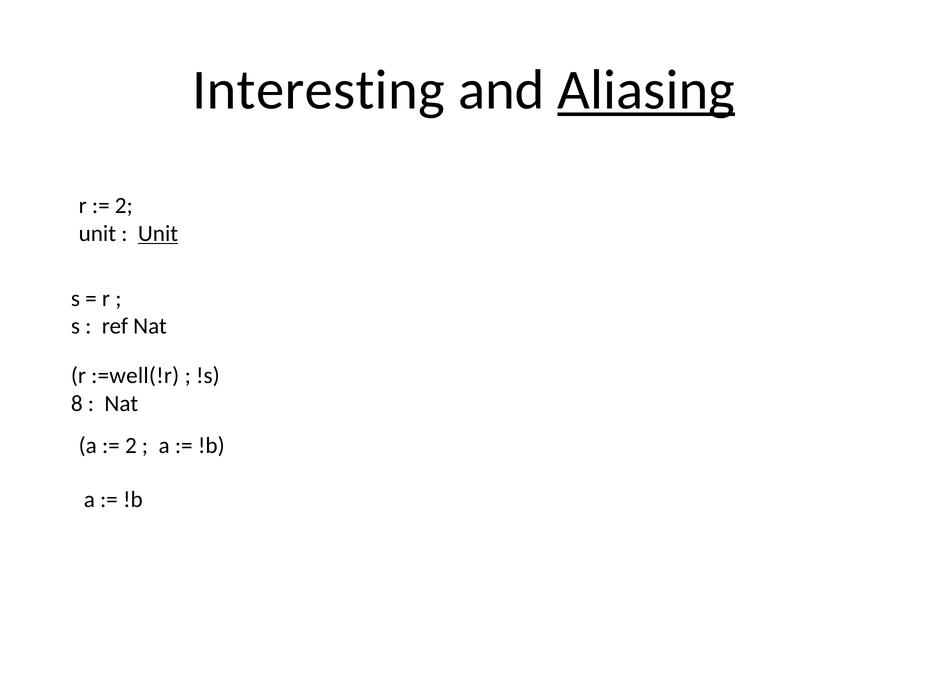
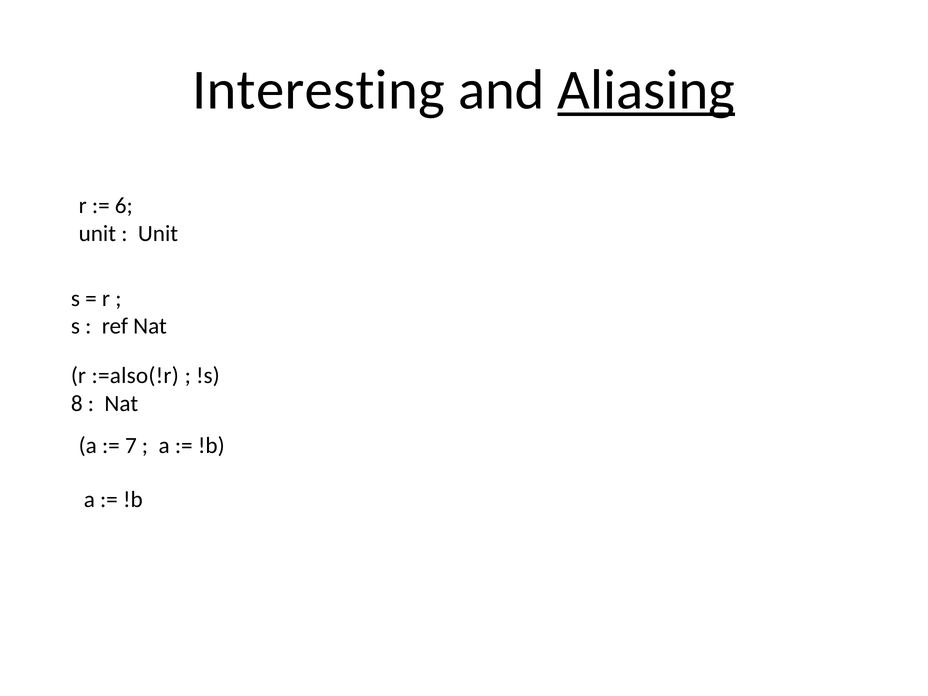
2: 2 -> 6 (124, 206)
Unit underline: present -> none (158, 234)
:=well(!r: :=well(!r -> :=also(!r (135, 376)
2: 2 -> 7 (131, 445)
